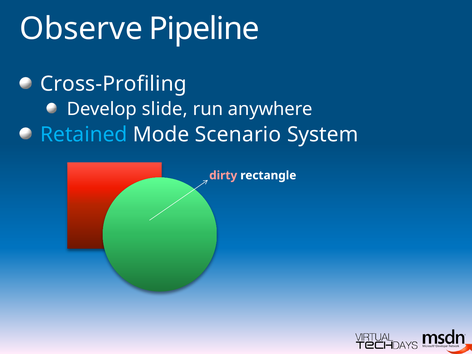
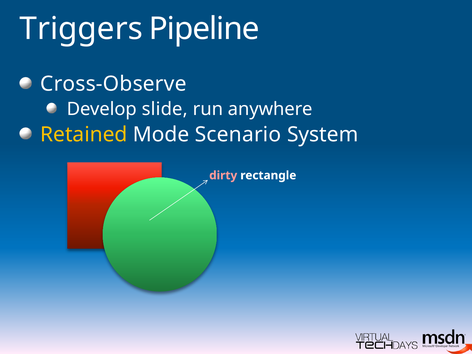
Observe: Observe -> Triggers (81, 29)
Cross-Profiling: Cross-Profiling -> Cross-Observe (113, 84)
Retained colour: light blue -> yellow (84, 134)
